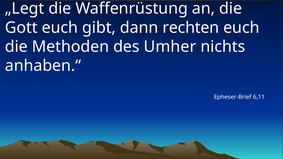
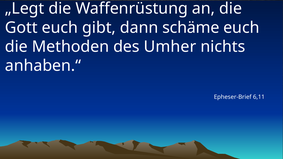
rechten: rechten -> schäme (191, 28)
